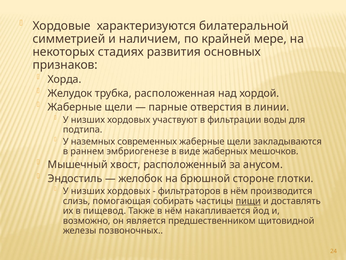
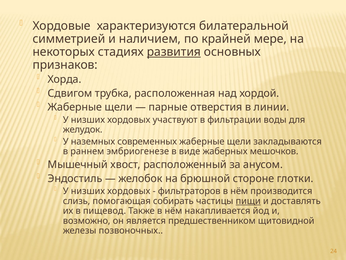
развития underline: none -> present (174, 52)
Желудок: Желудок -> Сдвигом (70, 93)
подтипа: подтипа -> желудок (83, 129)
